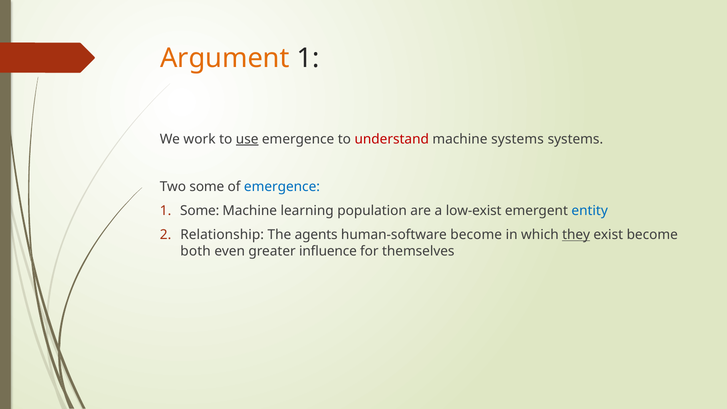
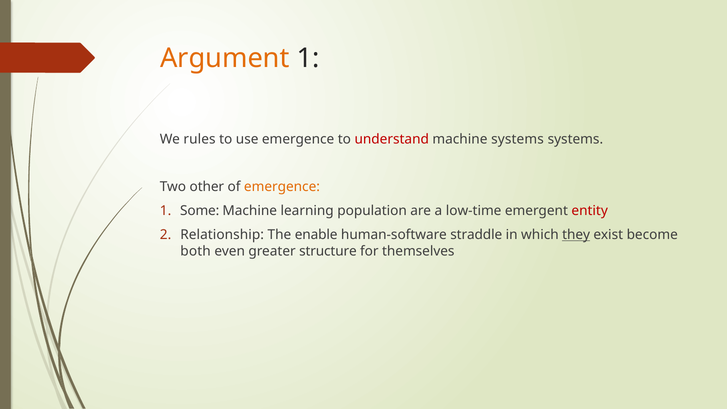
work: work -> rules (200, 139)
use underline: present -> none (247, 139)
Two some: some -> other (207, 187)
emergence colour: blue -> orange (282, 187)
low-exist: low-exist -> low-time (474, 211)
entity colour: blue -> red (590, 211)
agents: agents -> enable (316, 235)
human-software become: become -> straddle (476, 235)
influence: influence -> structure (328, 251)
